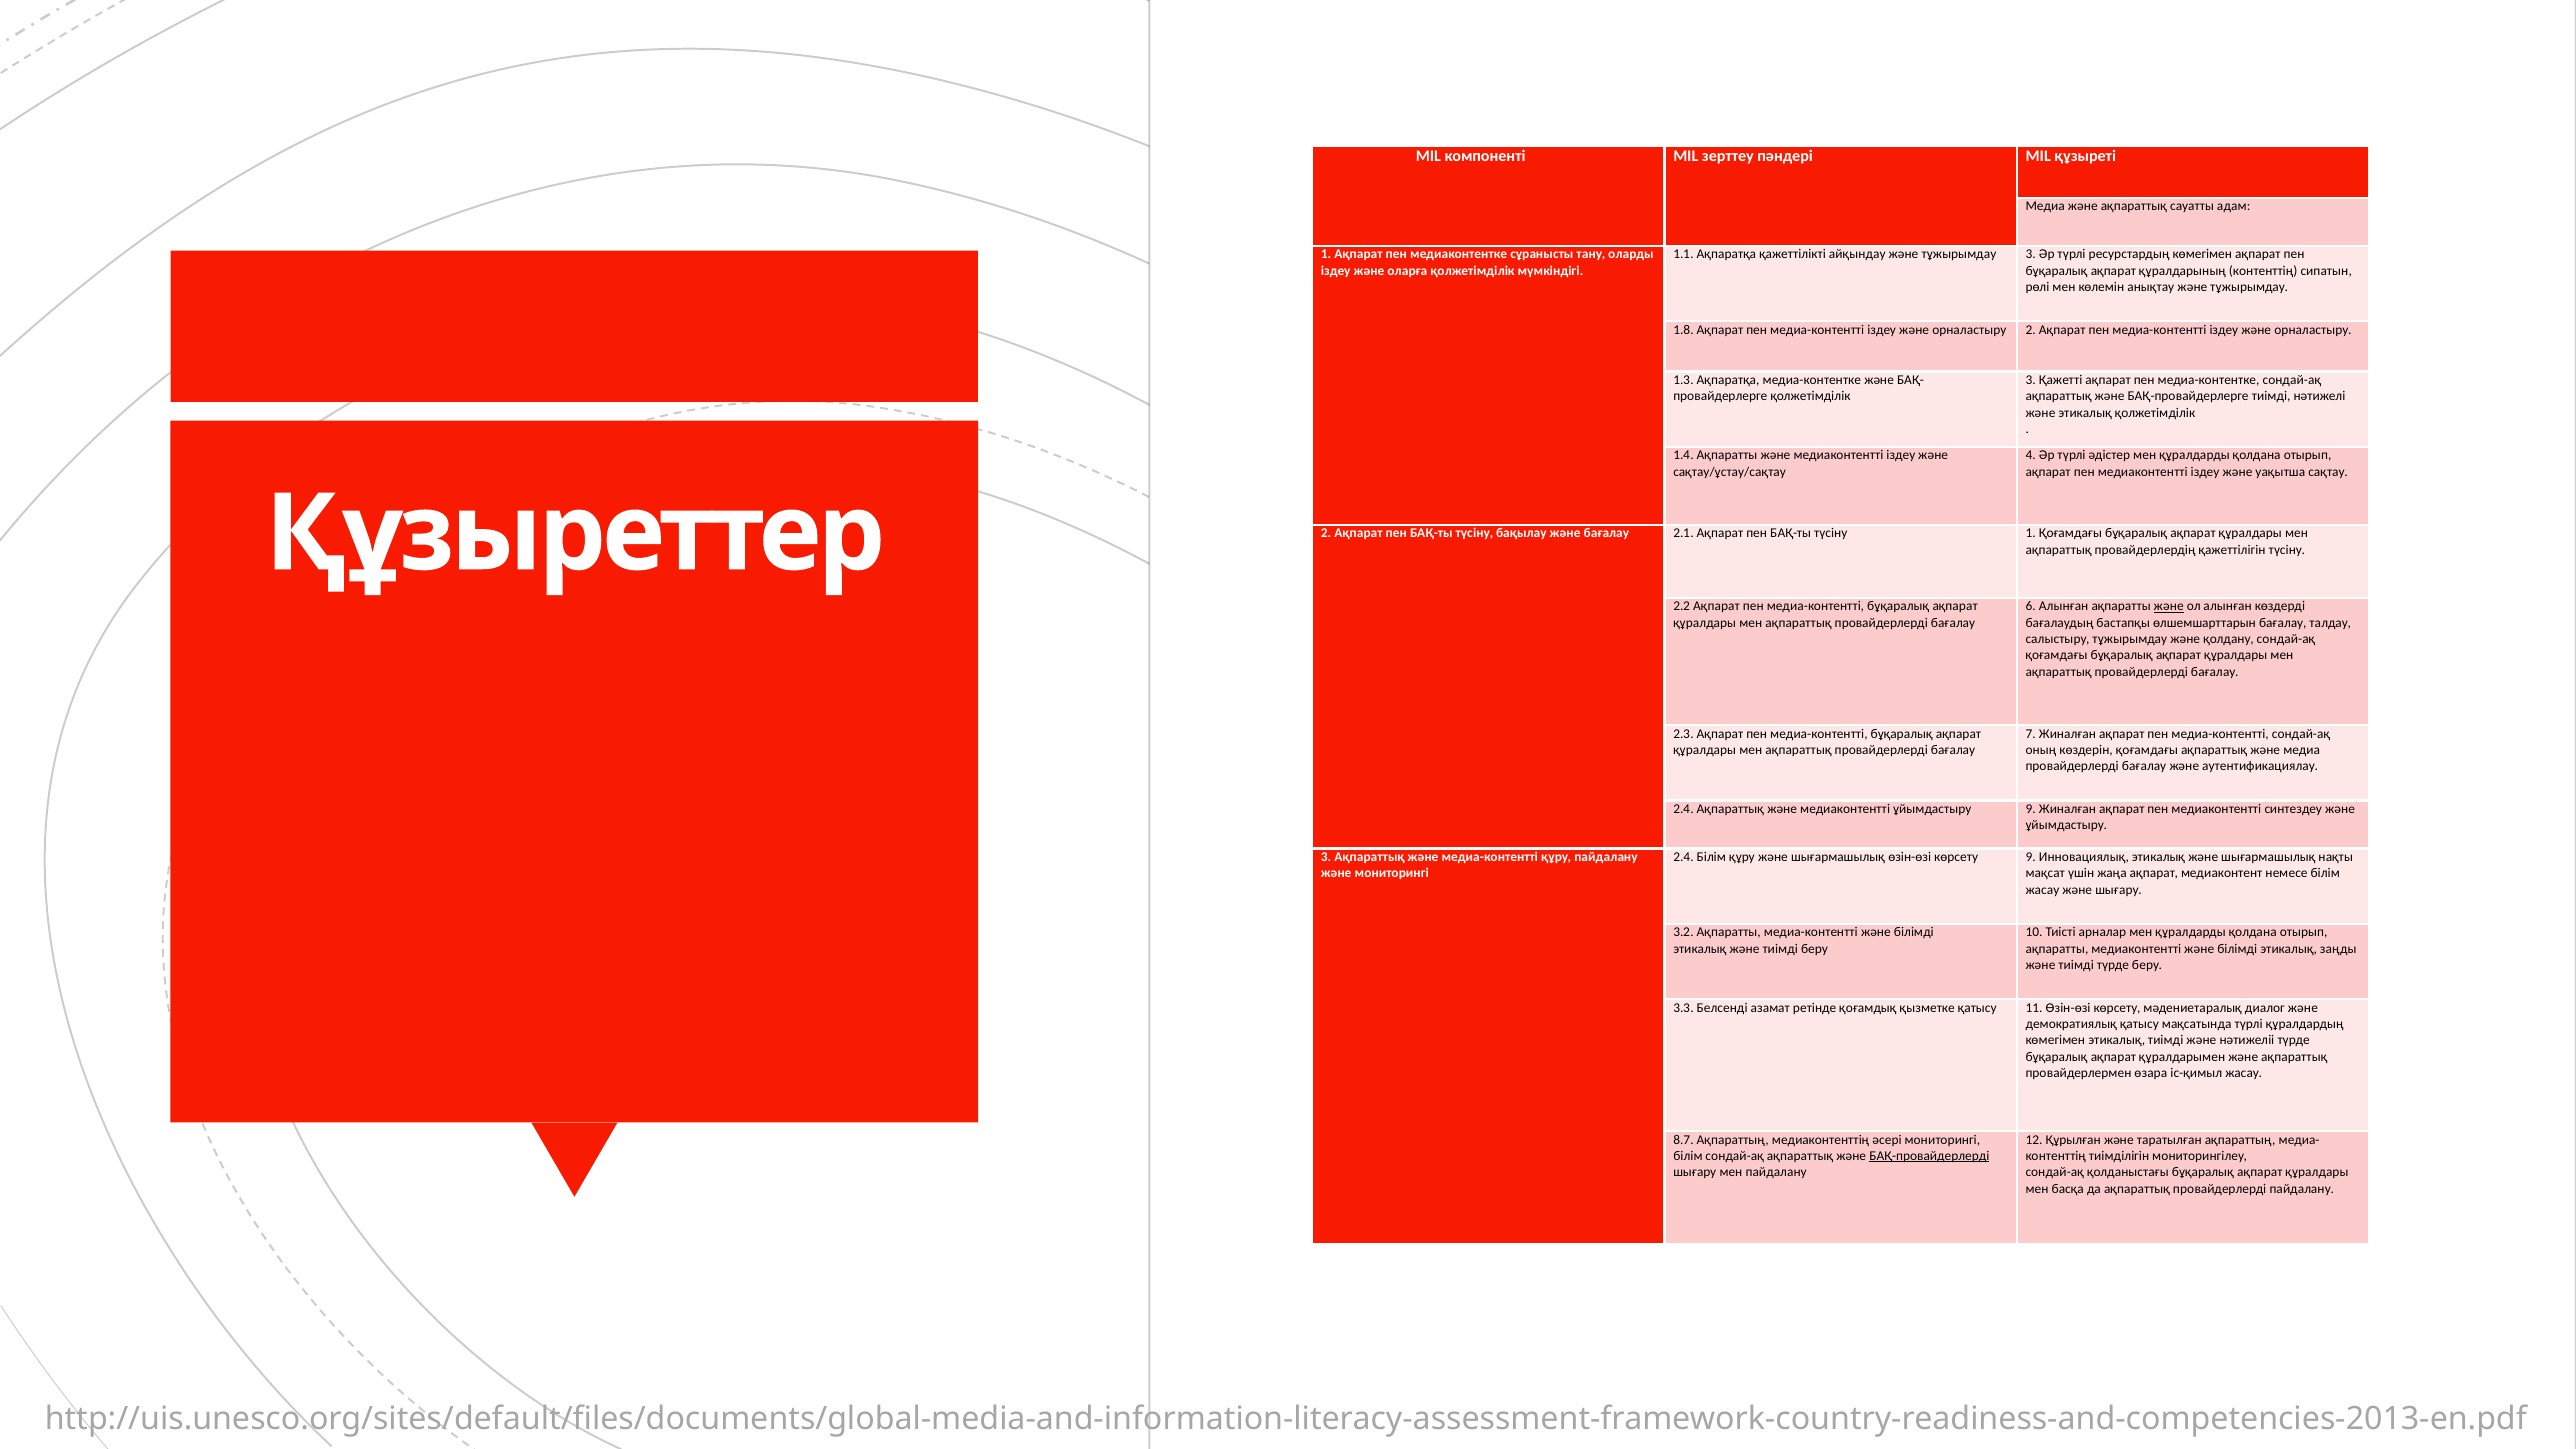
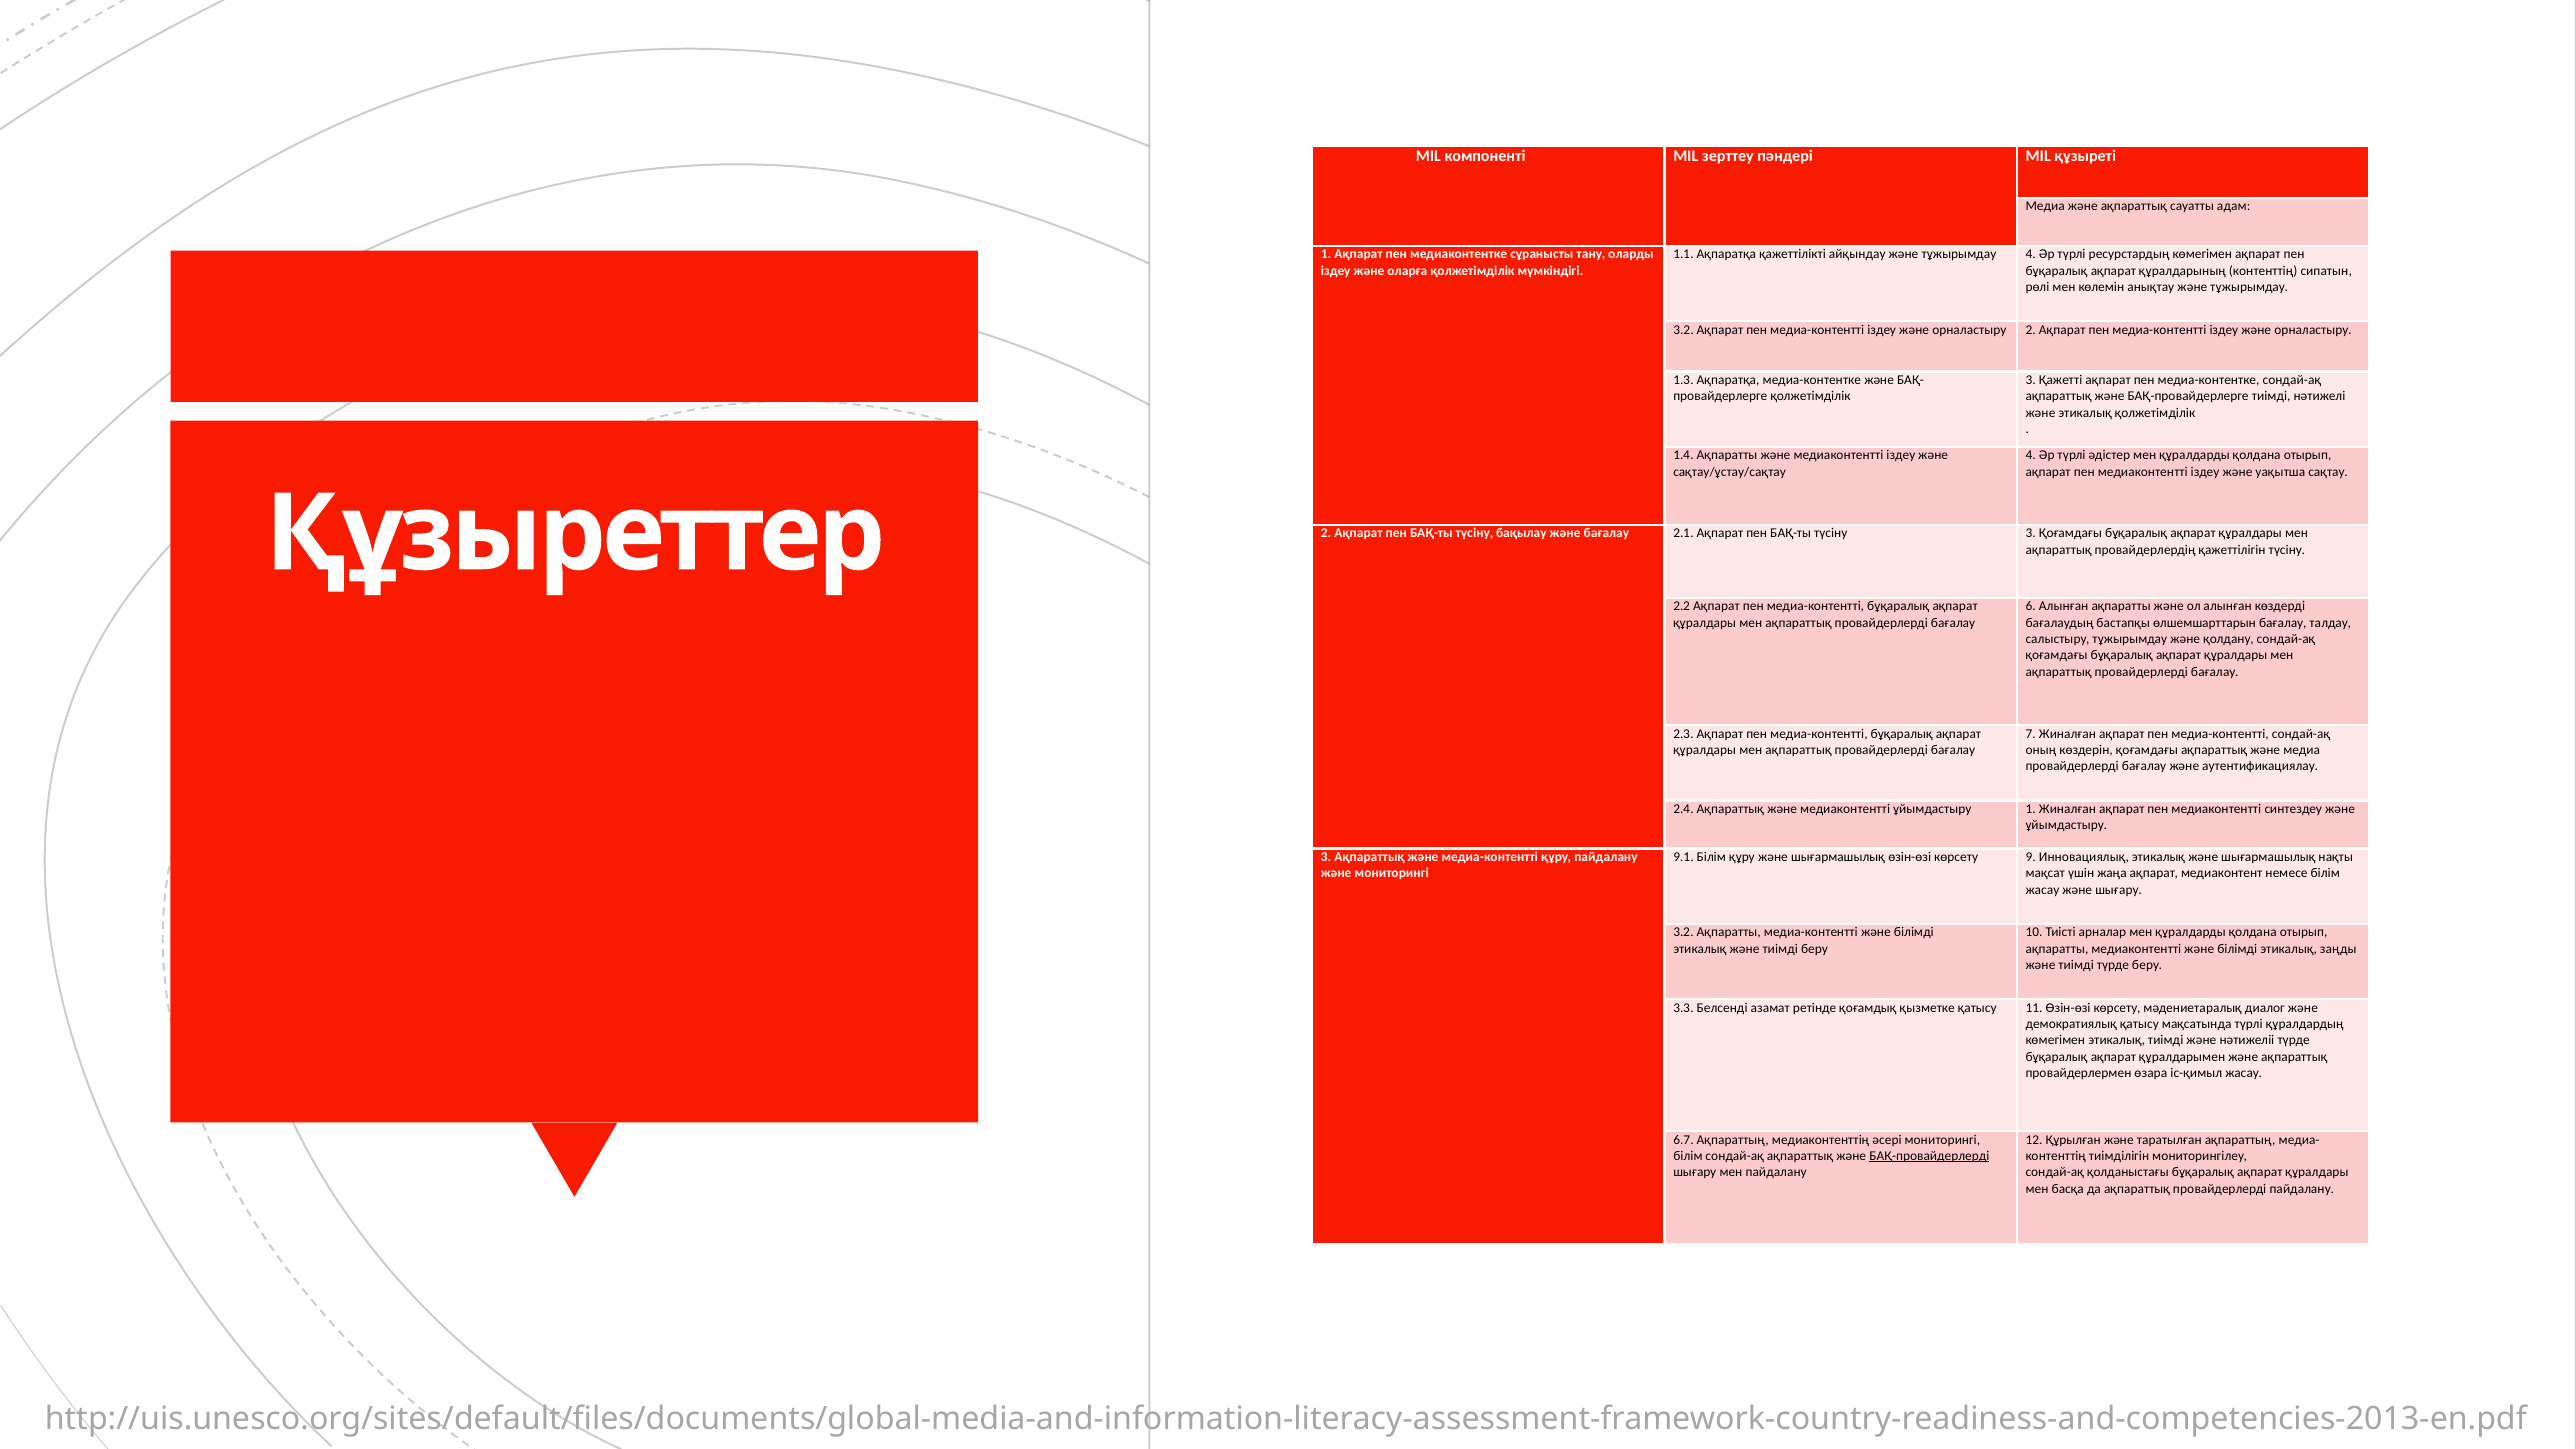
тұжырымдау 3: 3 -> 4 (2031, 254)
1.8: 1.8 -> 3.2 (1683, 330)
түсіну 1: 1 -> 3 (2031, 534)
және underline: present -> none (2169, 606)
ұйымдастыру 9: 9 -> 1 (2031, 809)
2.4: 2.4 -> 9.1 (1683, 857)
8.7: 8.7 -> 6.7 (1683, 1140)
